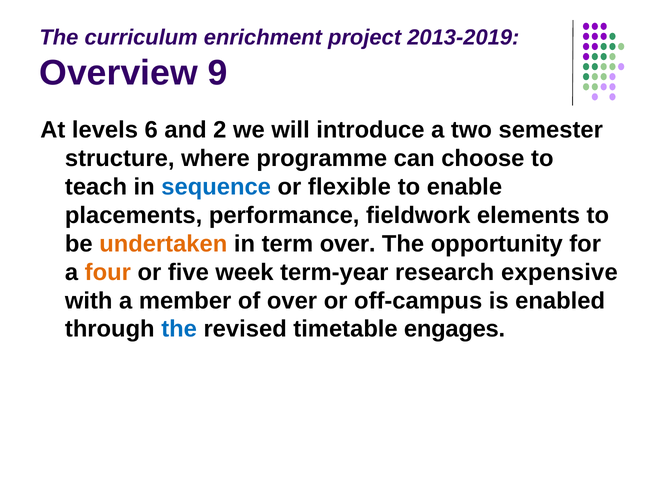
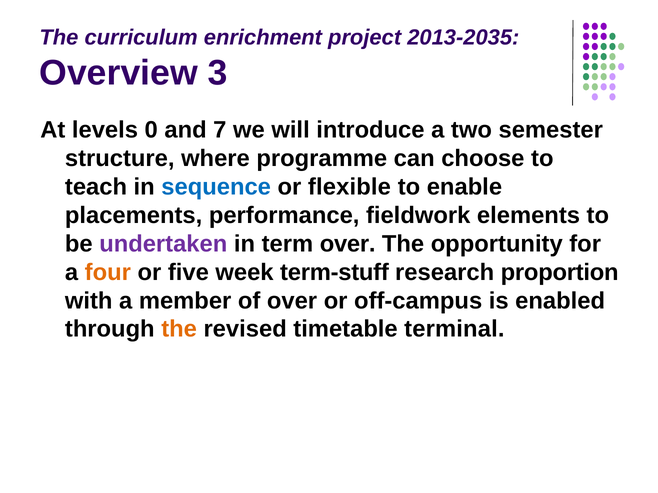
2013-2019: 2013-2019 -> 2013-2035 (463, 38)
9: 9 -> 3 (218, 73)
6: 6 -> 0 (151, 130)
2: 2 -> 7 (220, 130)
undertaken colour: orange -> purple (163, 244)
term-year: term-year -> term-stuff (334, 272)
expensive: expensive -> proportion (560, 272)
the colour: blue -> orange (179, 329)
engages: engages -> terminal (454, 329)
